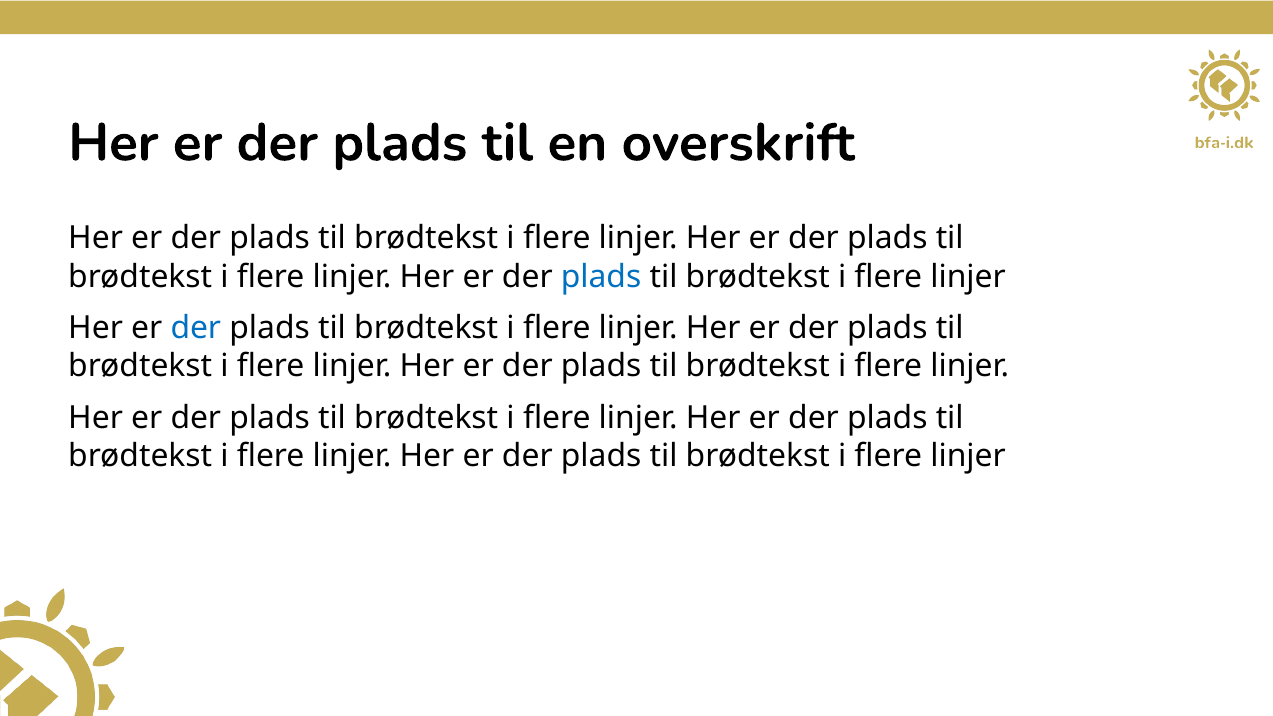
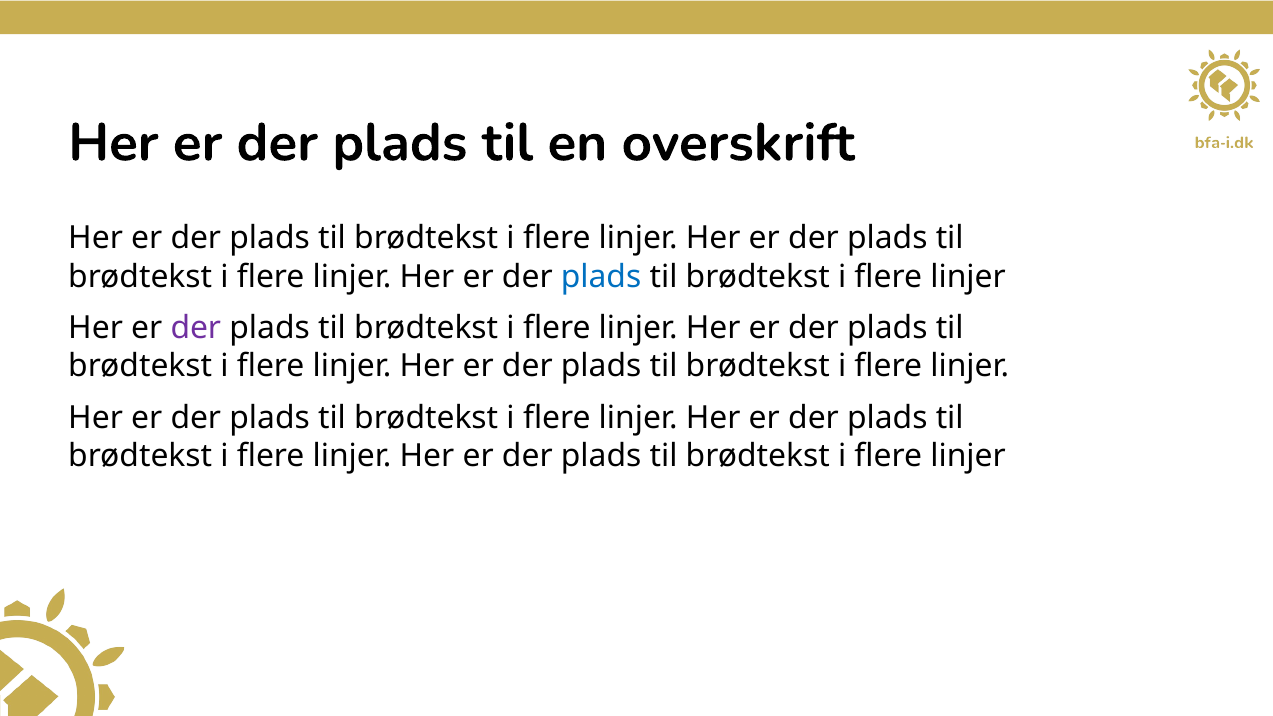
der colour: blue -> purple (196, 328)
